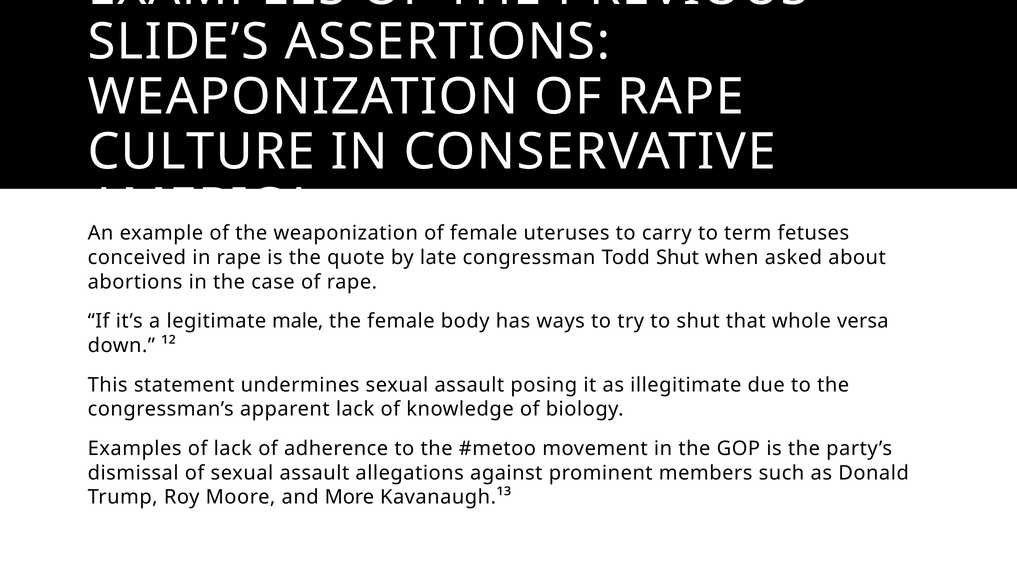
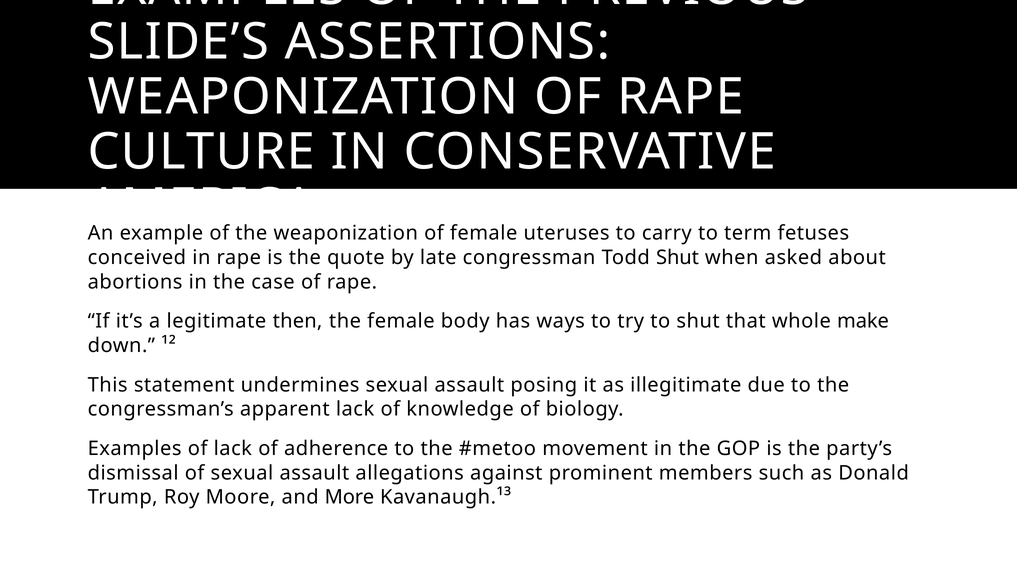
male: male -> then (298, 321)
versa: versa -> make (863, 321)
